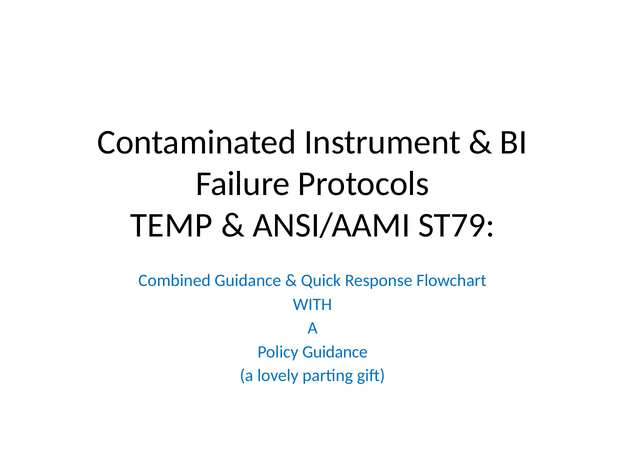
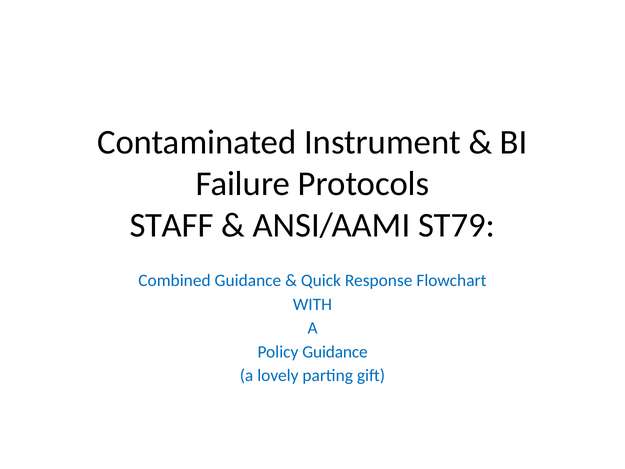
TEMP: TEMP -> STAFF (172, 225)
